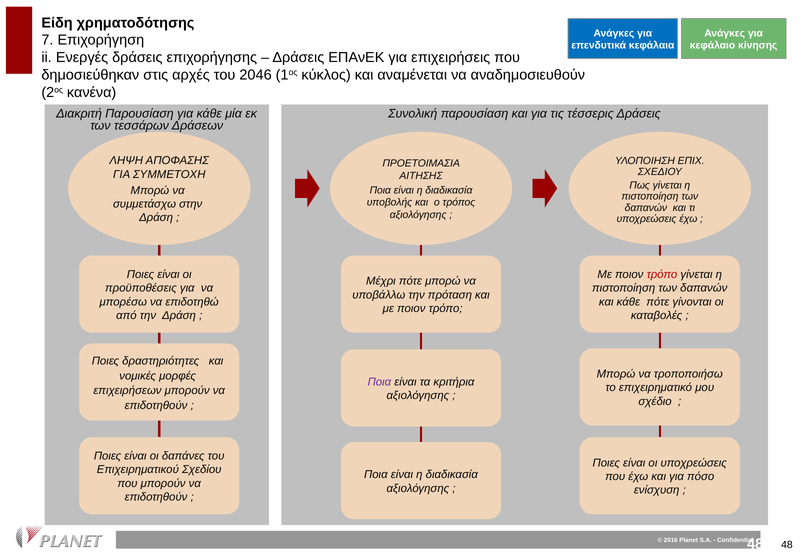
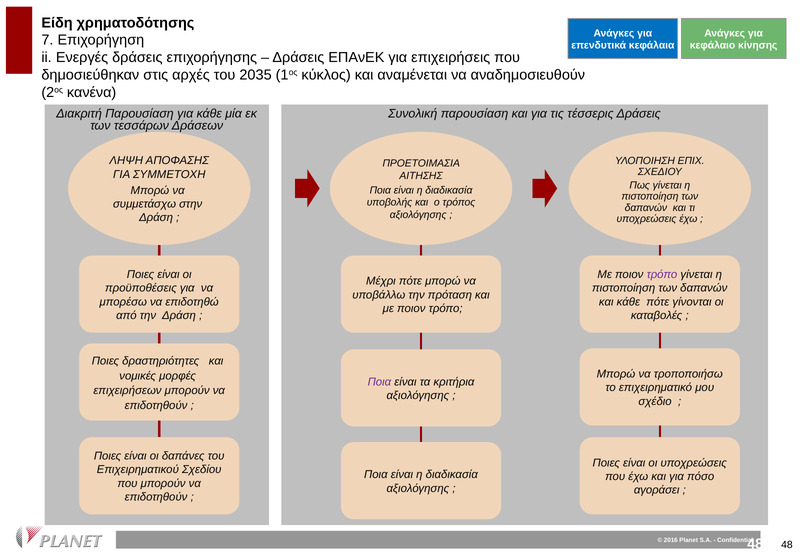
2046: 2046 -> 2035 (256, 75)
τρόπο colour: red -> purple (662, 274)
ενίσχυση: ενίσχυση -> αγοράσει (657, 490)
